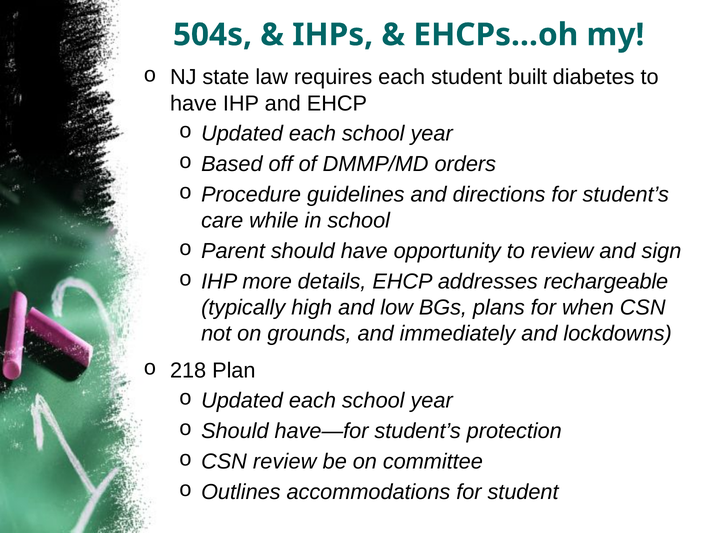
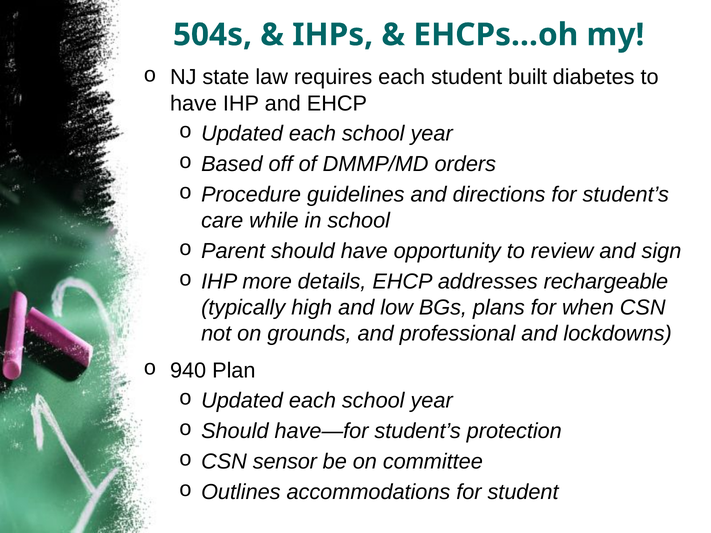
immediately: immediately -> professional (458, 334)
218: 218 -> 940 (188, 371)
CSN review: review -> sensor (285, 462)
